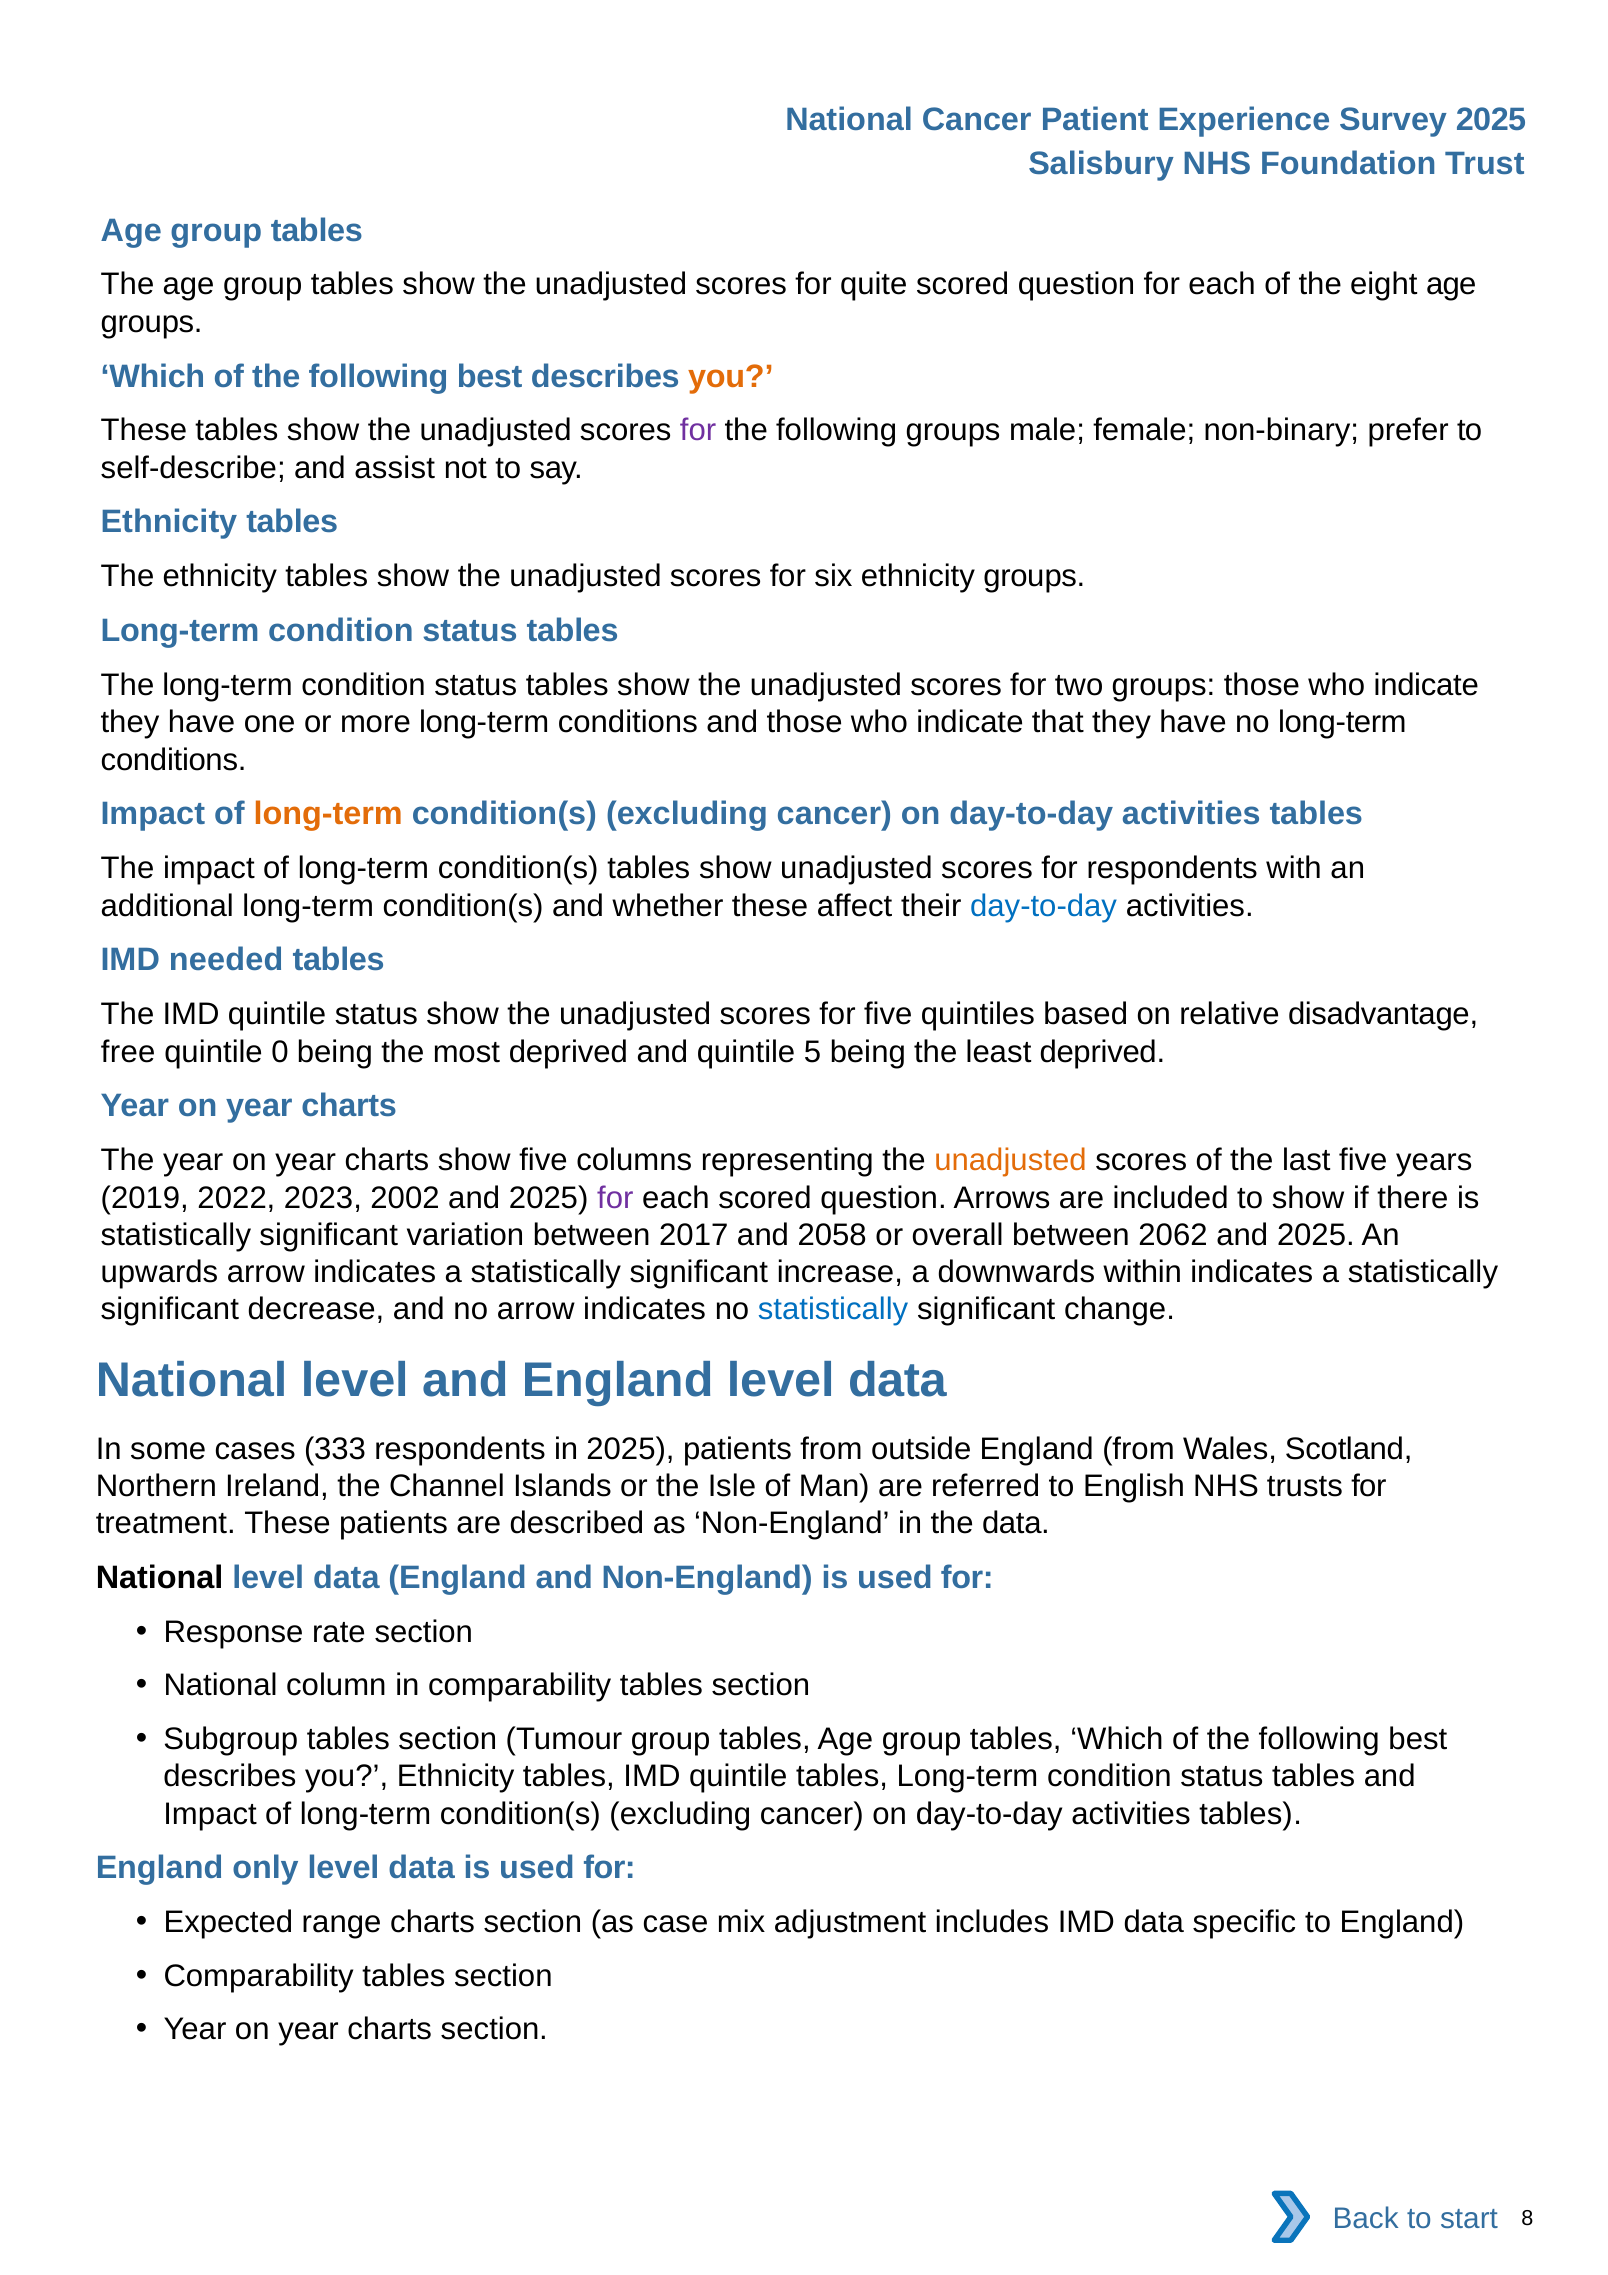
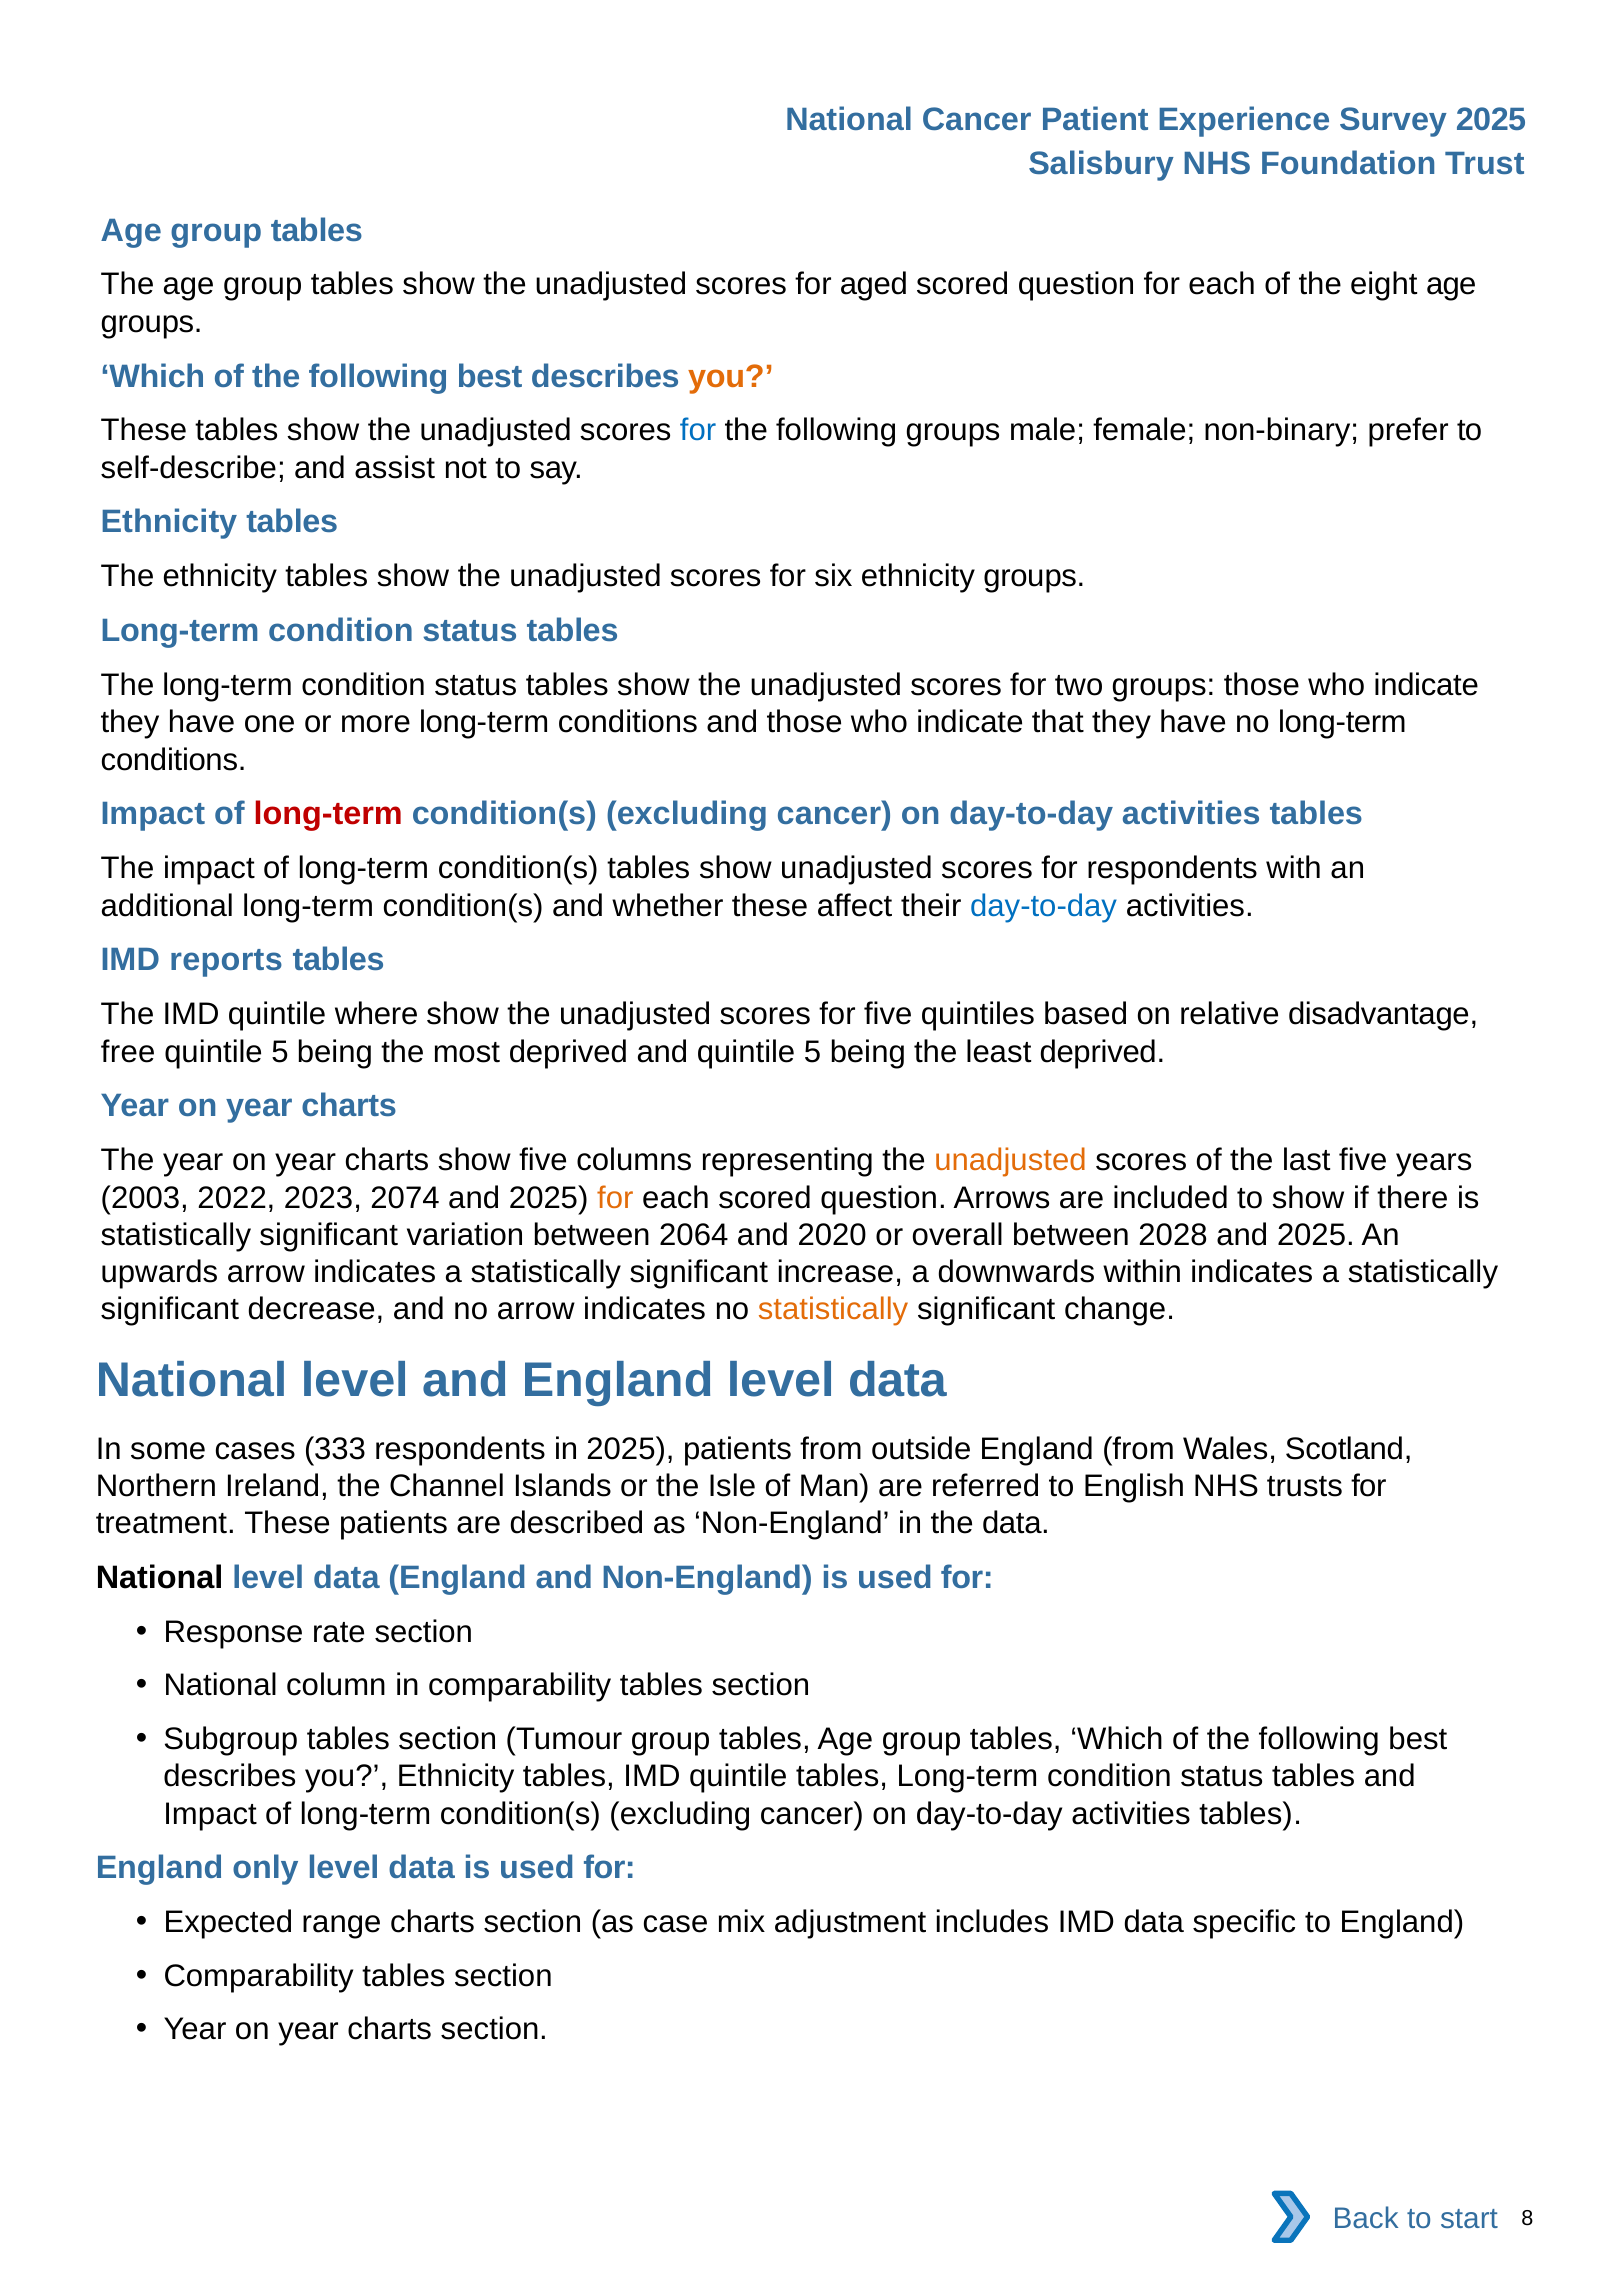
quite: quite -> aged (874, 285)
for colour: purple -> blue (698, 431)
long-term colour: orange -> red (328, 814)
needed: needed -> reports (226, 960)
quintile status: status -> where (377, 1015)
0: 0 -> 5 (280, 1052)
2019: 2019 -> 2003 (145, 1198)
2002: 2002 -> 2074 (405, 1198)
for colour: purple -> orange (615, 1198)
2017: 2017 -> 2064 (694, 1235)
2058: 2058 -> 2020 (832, 1235)
2062: 2062 -> 2028 (1173, 1235)
statistically colour: blue -> orange (833, 1310)
